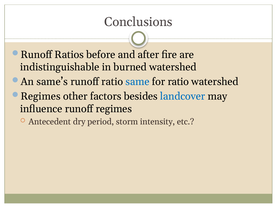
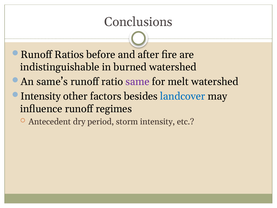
same colour: blue -> purple (138, 82)
for ratio: ratio -> melt (178, 82)
Regimes: Regimes -> Intensity (41, 96)
